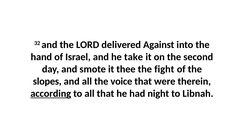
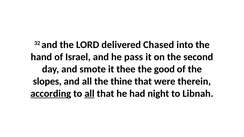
Against: Against -> Chased (159, 45)
take: take -> pass (134, 57)
fight: fight -> good (164, 69)
voice: voice -> thine (121, 82)
all underline: none -> present (89, 94)
